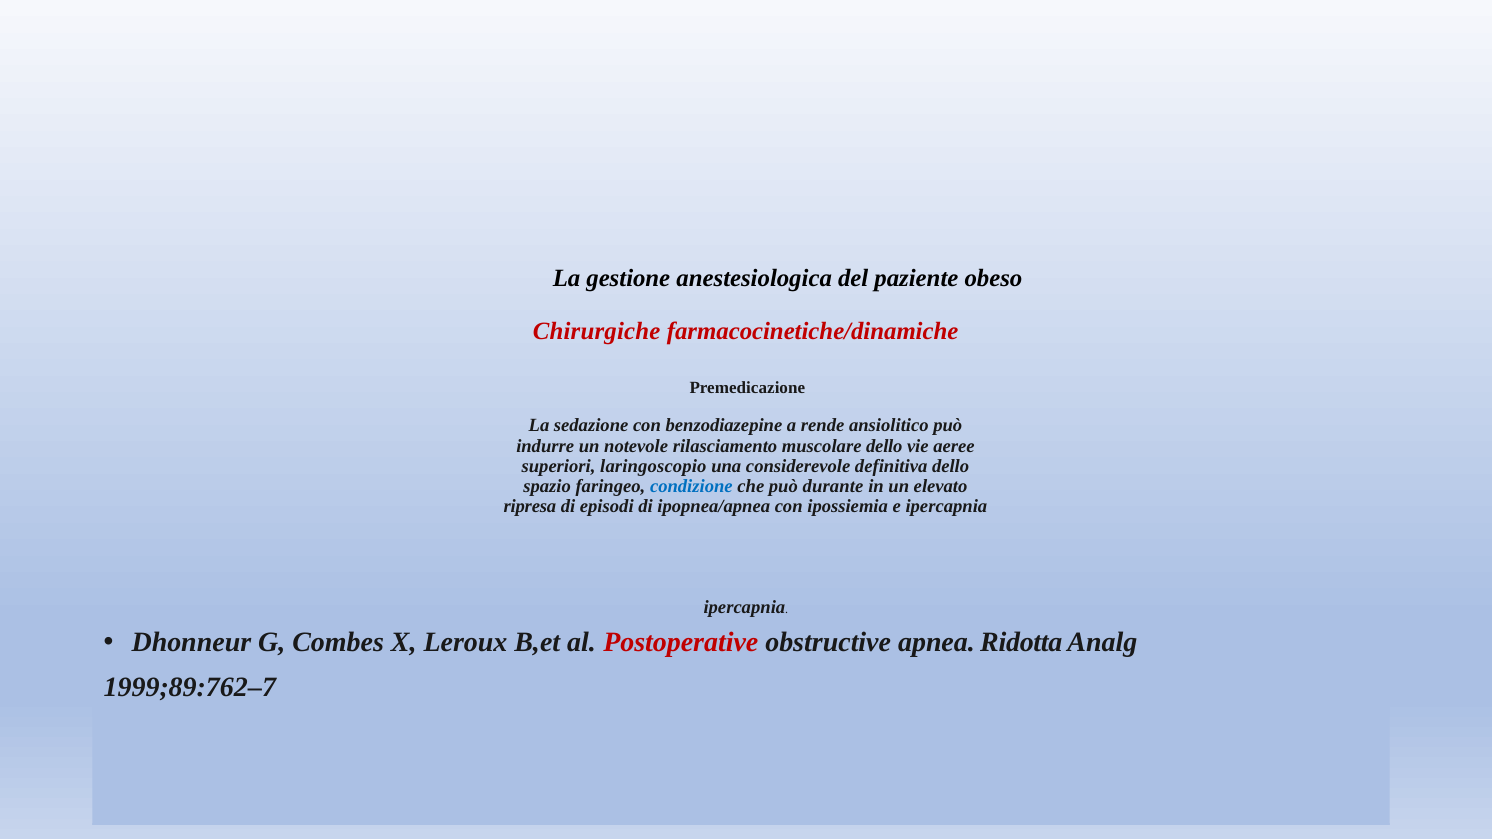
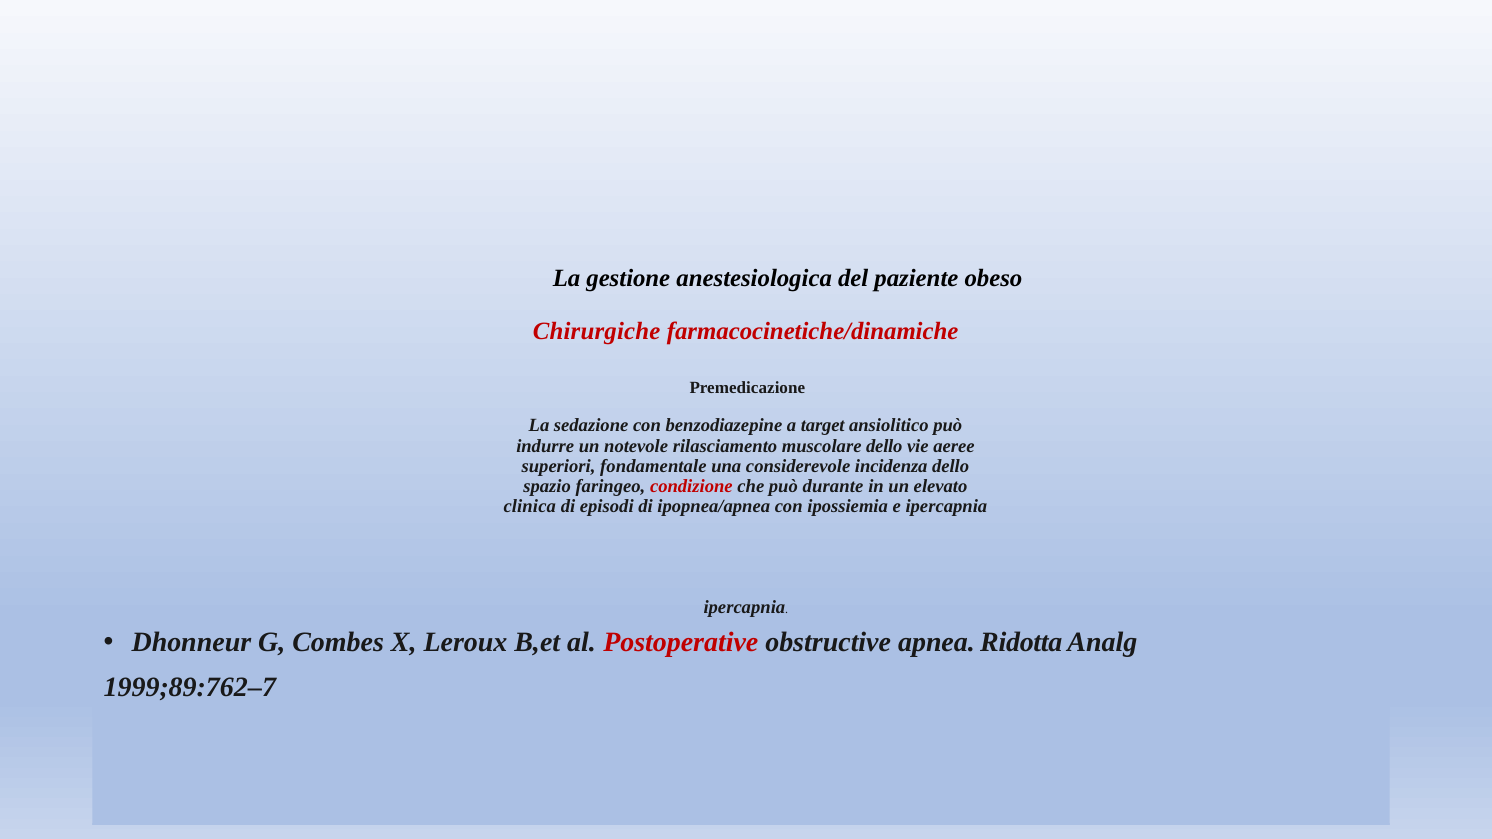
rende: rende -> target (823, 426)
laringoscopio: laringoscopio -> fondamentale (653, 466)
definitiva: definitiva -> incidenza (891, 466)
condizione colour: blue -> red (691, 486)
ripresa: ripresa -> clinica (530, 506)
